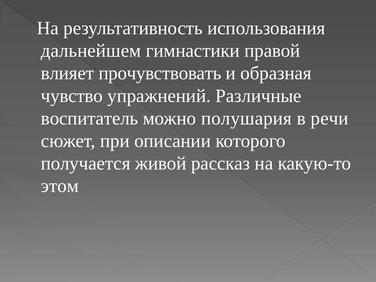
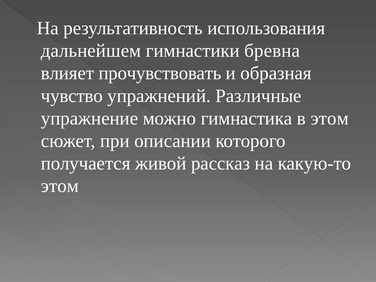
правой: правой -> бревна (272, 51)
воспитатель: воспитатель -> упражнение (90, 118)
полушария: полушария -> гимнастика (247, 118)
в речи: речи -> этом (330, 118)
